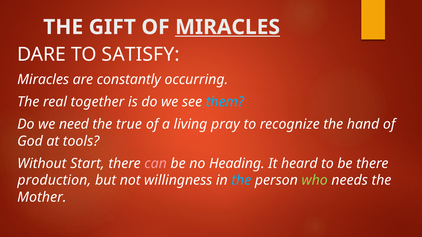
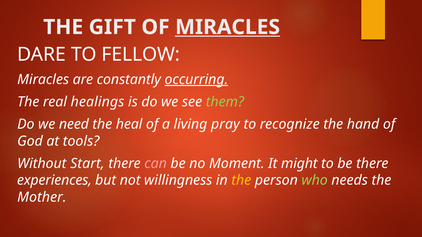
SATISFY: SATISFY -> FELLOW (141, 55)
occurring underline: none -> present (196, 80)
together: together -> healings (97, 102)
them colour: light blue -> light green (225, 102)
true: true -> heal (129, 124)
Heading: Heading -> Moment (237, 164)
heard: heard -> might (299, 164)
production: production -> experiences (54, 181)
the colour: light blue -> yellow (241, 181)
